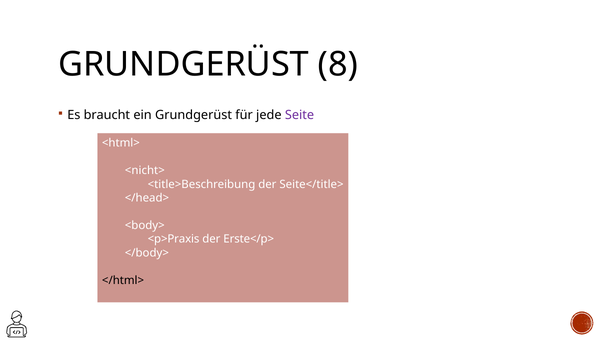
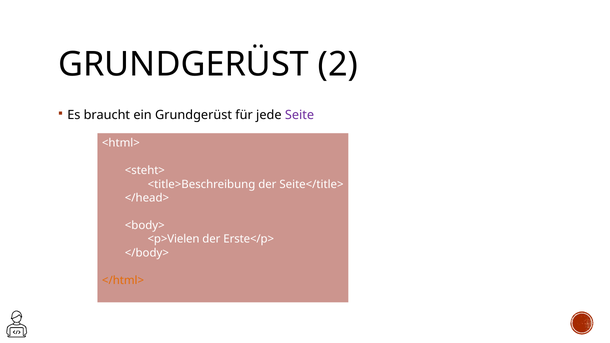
8: 8 -> 2 (338, 64)
<nicht>: <nicht> -> <steht> (145, 171)
<p>Praxis: <p>Praxis -> <p>Vielen (174, 239)
</html> colour: black -> orange (123, 280)
